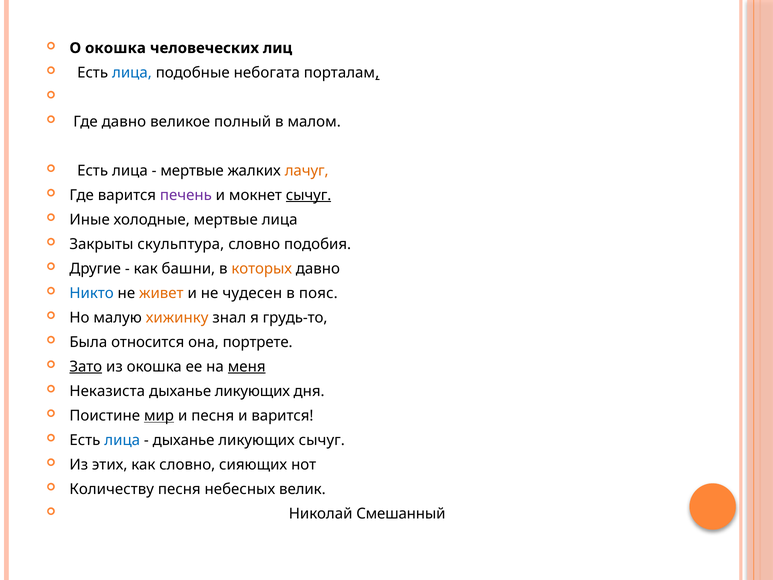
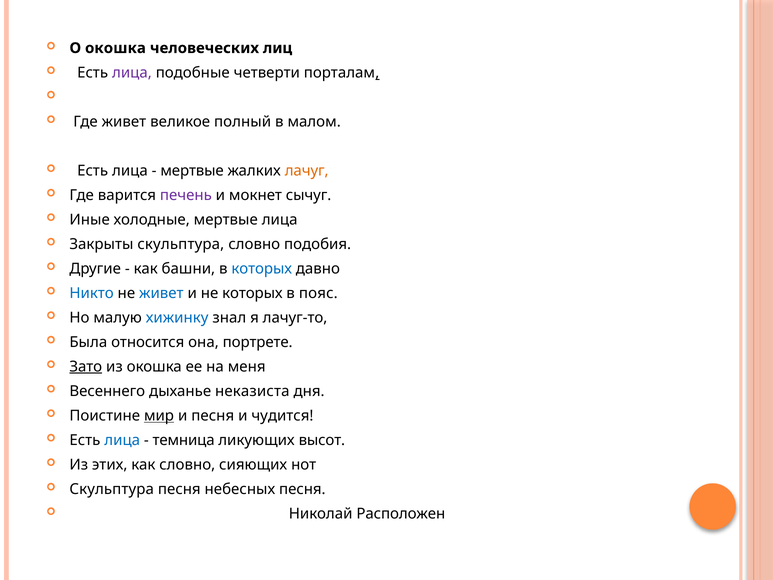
лица colour: blue -> purple (132, 73)
небогата: небогата -> четверти (267, 73)
Где давно: давно -> живет (124, 122)
сычуг underline: present -> none (309, 195)
которых colour: orange -> blue (262, 269)
живет colour: orange -> blue (161, 293)
не чудесен: чудесен -> которых (252, 293)
хижинку colour: orange -> blue (177, 318)
грудь-то: грудь-то -> лачуг-то (295, 318)
меня underline: present -> none (247, 367)
Неказиста: Неказиста -> Весеннего (107, 391)
ликующих: ликующих -> неказиста (252, 391)
и варится: варится -> чудится (282, 416)
дыханье: дыханье -> темница (184, 440)
ликующих сычуг: сычуг -> высот (322, 440)
Количеству: Количеству -> Скульптура (112, 489)
небесных велик: велик -> песня (302, 489)
Смешанный: Смешанный -> Расположен (401, 514)
